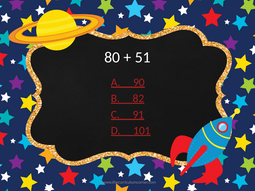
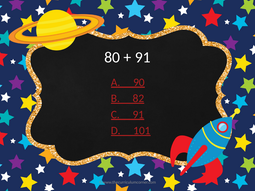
51: 51 -> 91 (143, 57)
